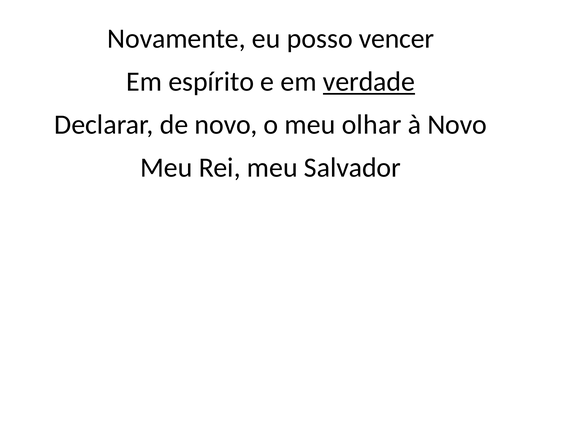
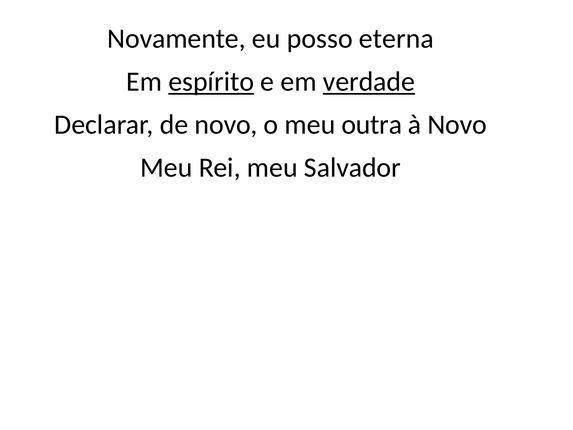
vencer: vencer -> eterna (396, 39)
espírito underline: none -> present (211, 82)
olhar: olhar -> outra (372, 125)
